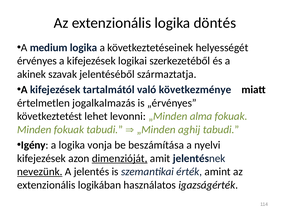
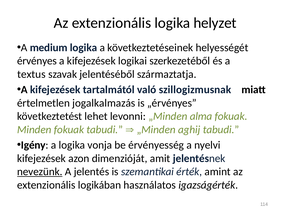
döntés: döntés -> helyzet (215, 23)
akinek: akinek -> textus (31, 74)
következménye: következménye -> szillogizmusnak (195, 90)
beszámítása: beszámítása -> érvényesség (156, 145)
dimenzióját underline: present -> none (120, 158)
